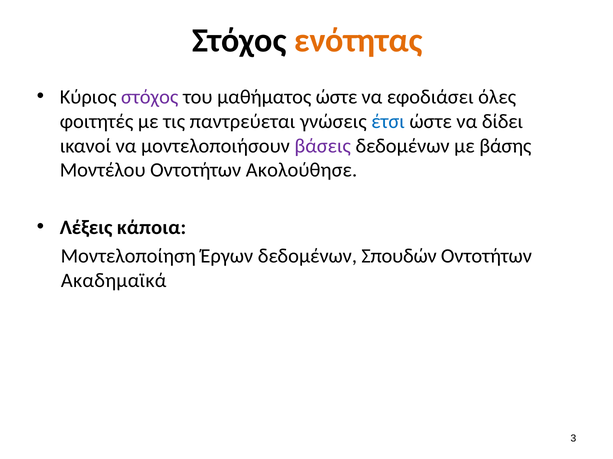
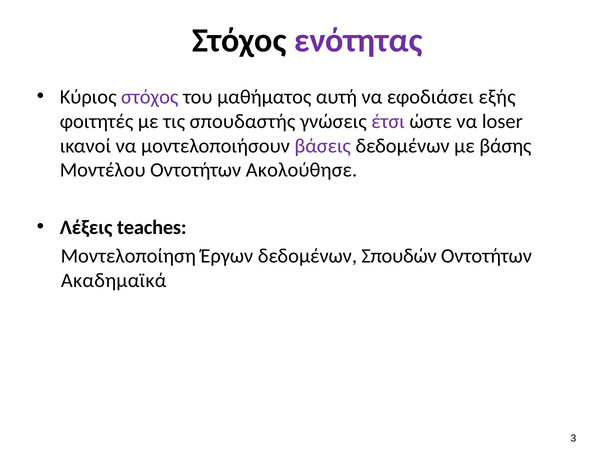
ενότητας colour: orange -> purple (358, 41)
μαθήματος ώστε: ώστε -> αυτή (337, 97)
όλες: όλες -> εξής (497, 97)
παντρεύεται: παντρεύεται -> σπουδαστής (242, 122)
έτσι colour: blue -> purple (388, 122)
δίδει: δίδει -> loser (502, 122)
κάποια: κάποια -> teaches (152, 228)
